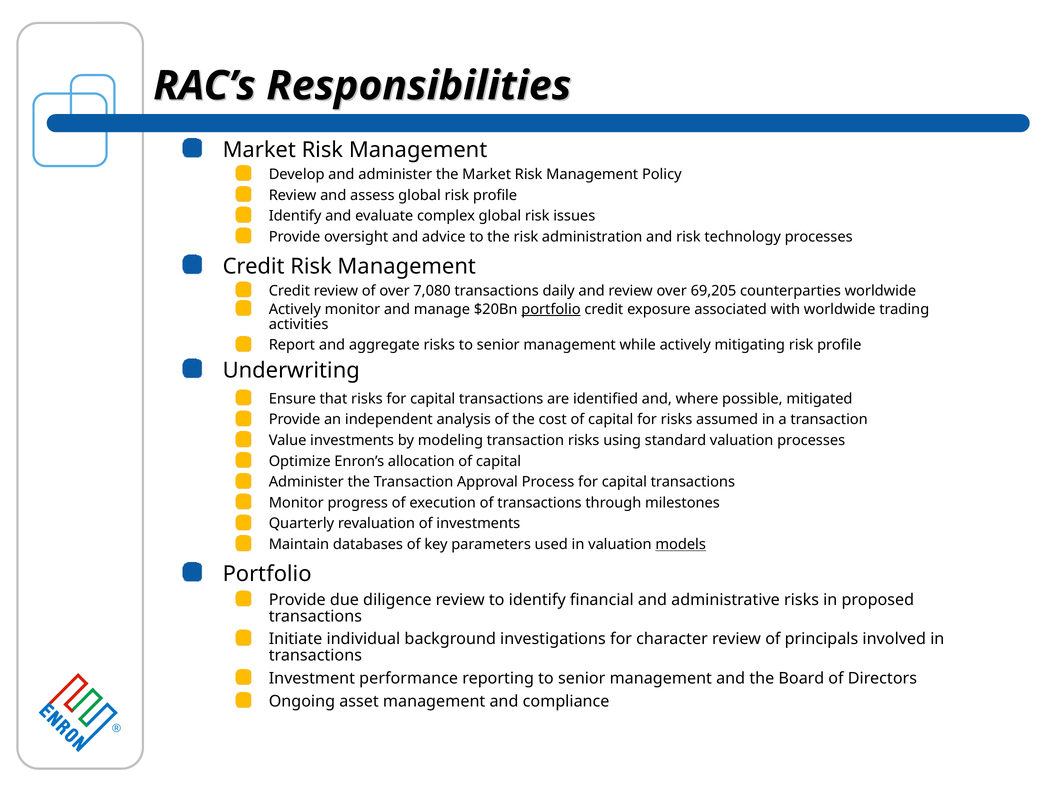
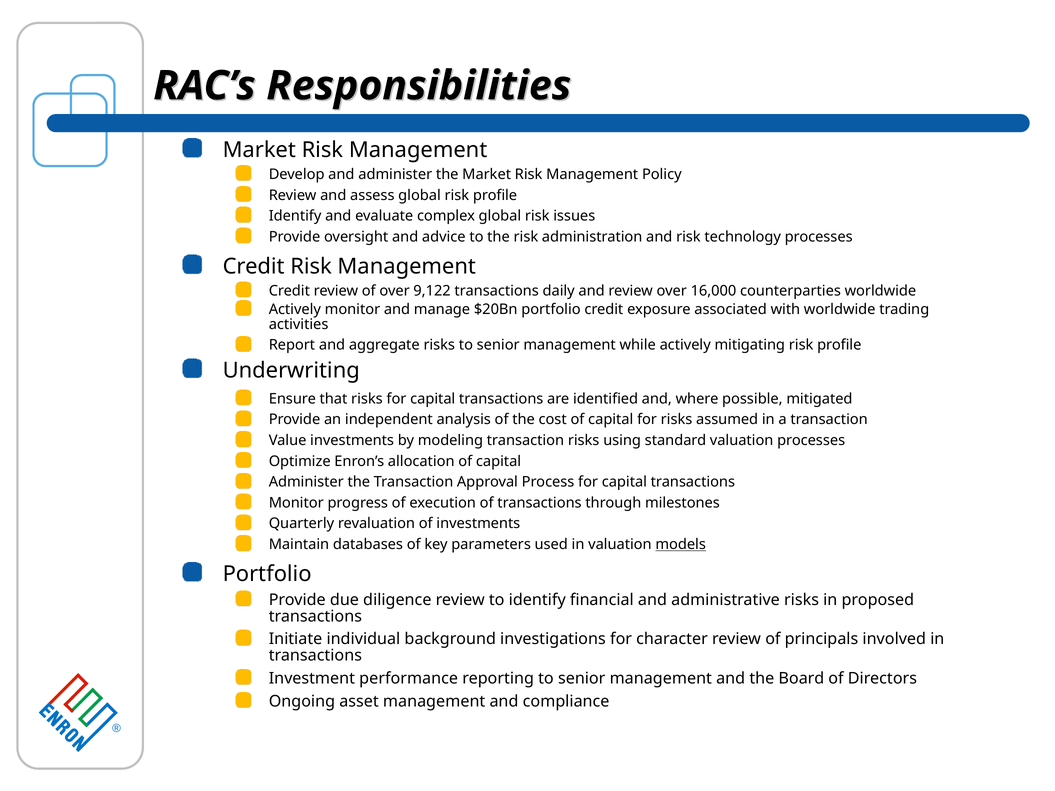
7,080: 7,080 -> 9,122 (432, 291)
69,205: 69,205 -> 16,000 (713, 291)
portfolio underline: present -> none (551, 309)
